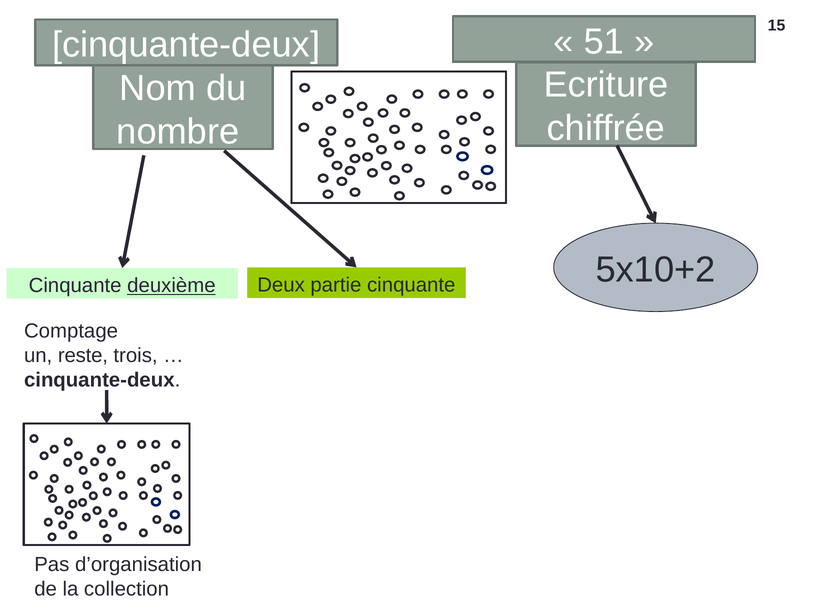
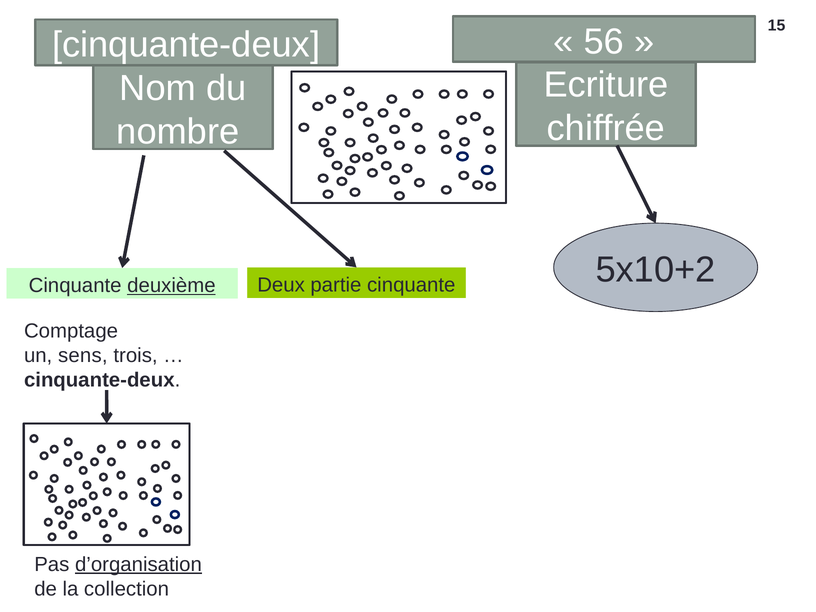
51: 51 -> 56 (604, 42)
reste: reste -> sens (83, 355)
d’organisation underline: none -> present (138, 564)
